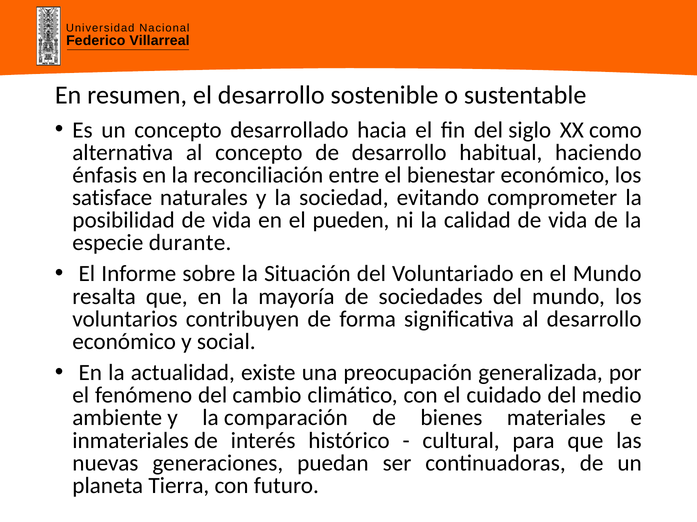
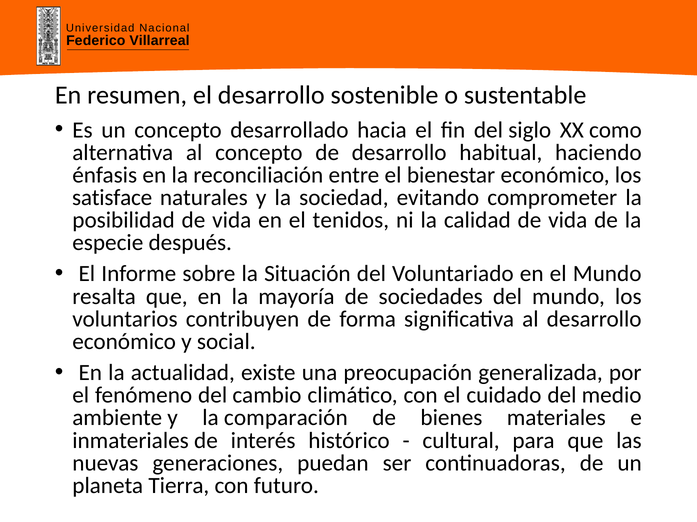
pueden: pueden -> tenidos (351, 220)
durante: durante -> después (190, 243)
